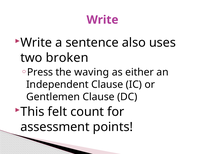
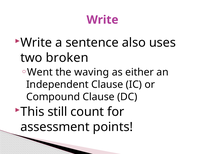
Press: Press -> Went (40, 72)
Gentlemen: Gentlemen -> Compound (53, 97)
felt: felt -> still (57, 112)
